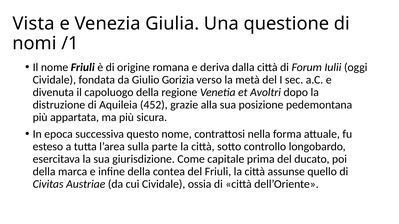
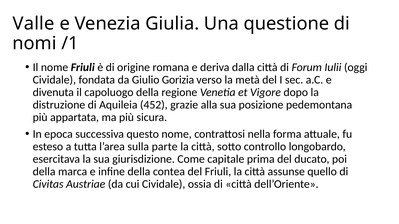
Vista: Vista -> Valle (34, 24)
Avoltri: Avoltri -> Vigore (266, 93)
